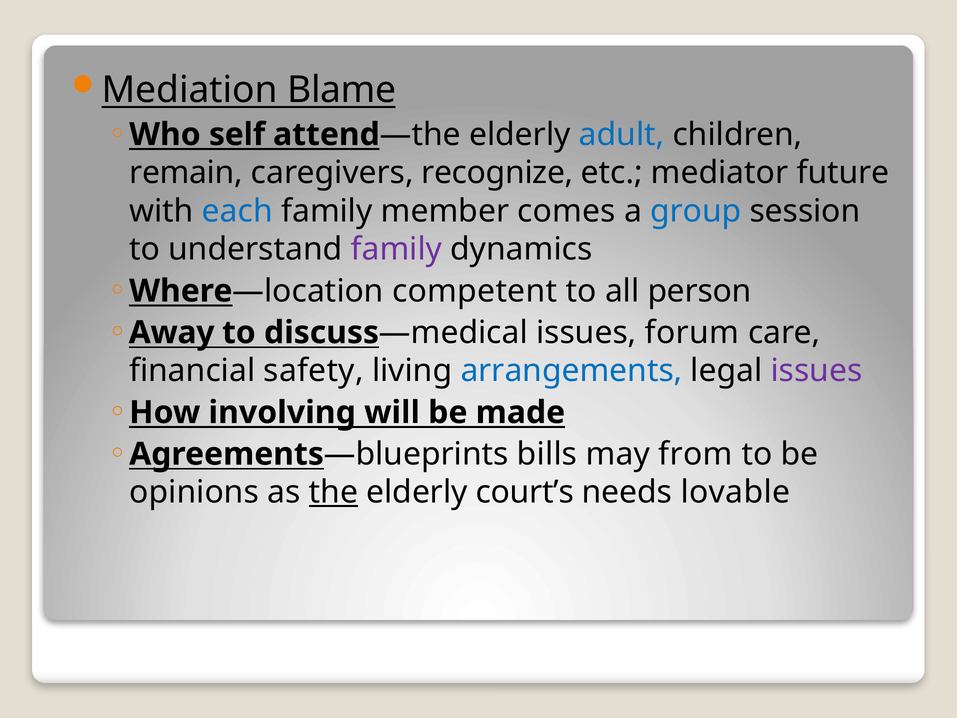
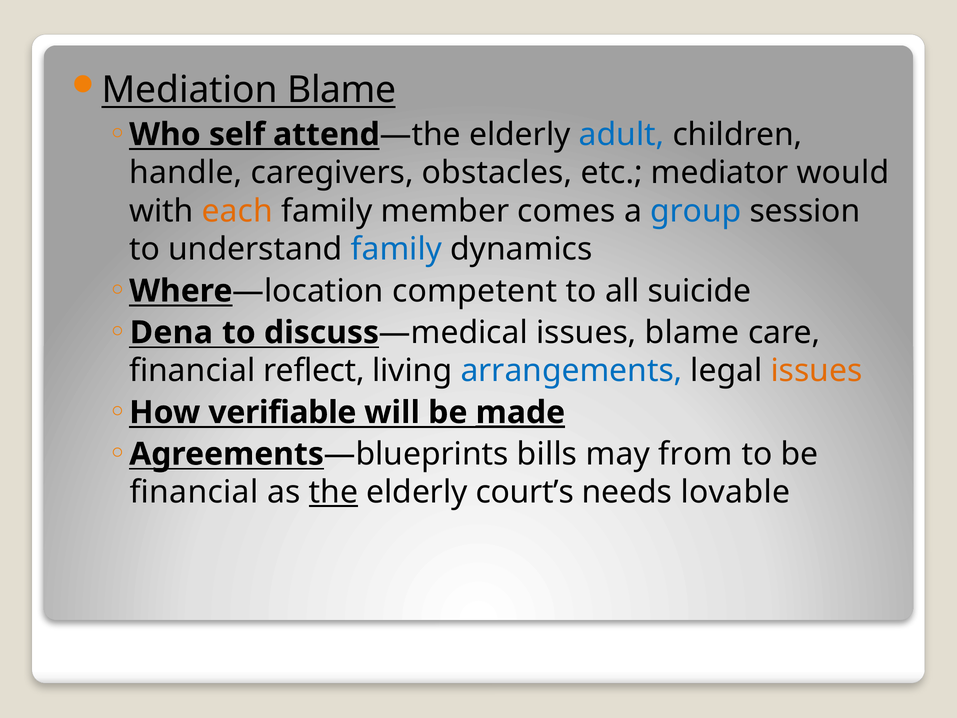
remain: remain -> handle (186, 173)
recognize: recognize -> obstacles (497, 173)
future: future -> would (843, 173)
each colour: blue -> orange (237, 211)
family colour: purple -> blue (396, 249)
person: person -> suicide (699, 291)
Away: Away -> Dena (171, 332)
issues forum: forum -> blame (692, 332)
safety: safety -> reflect (314, 371)
issues colour: purple -> orange (817, 371)
involving: involving -> verifiable (282, 412)
made underline: none -> present (520, 412)
opinions: opinions -> financial (194, 492)
